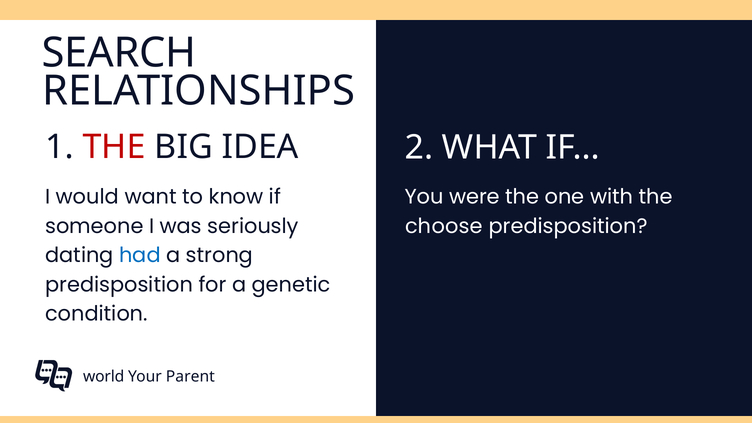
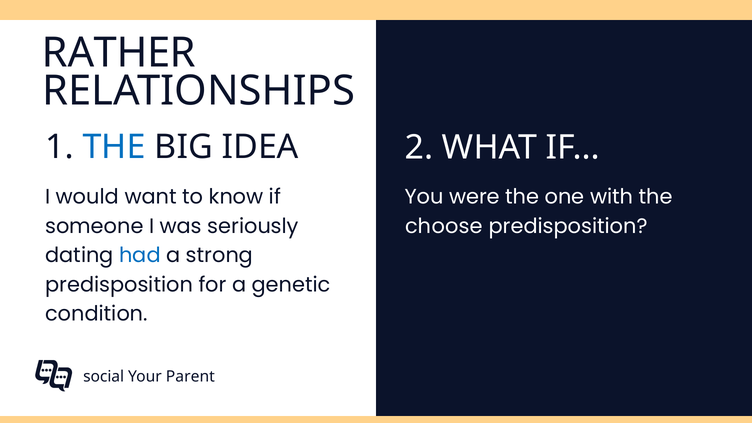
SEARCH: SEARCH -> RATHER (119, 53)
THE colour: red -> blue (114, 147)
world: world -> social (104, 377)
